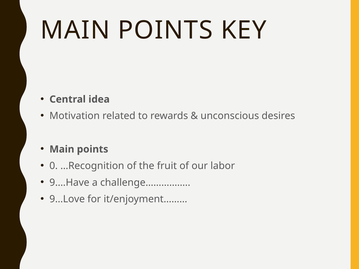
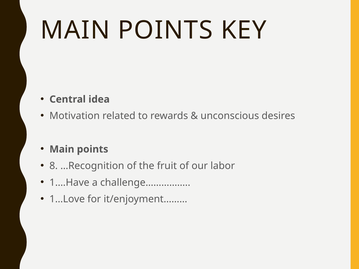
0: 0 -> 8 (54, 166)
9.…Have: 9.…Have -> 1.…Have (69, 183)
9…Love: 9…Love -> 1…Love (67, 199)
